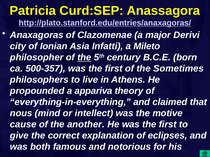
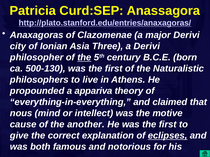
Infatti: Infatti -> Three (108, 46)
a Mileto: Mileto -> Derivi (147, 46)
500-357: 500-357 -> 500-130 (46, 69)
Sometimes: Sometimes -> Naturalistic (179, 69)
eclipses underline: none -> present (168, 136)
